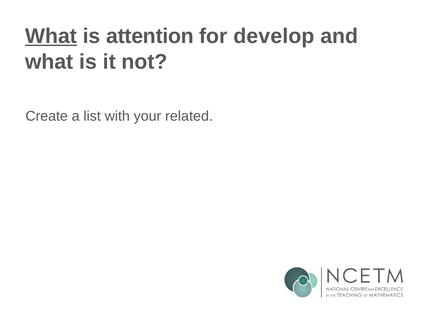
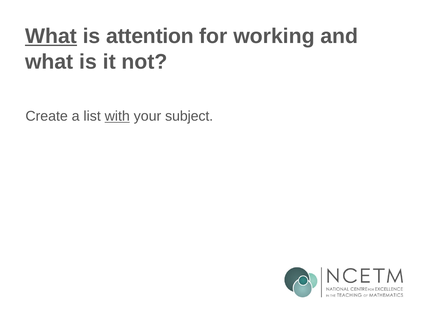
develop: develop -> working (274, 36)
with underline: none -> present (117, 116)
related: related -> subject (189, 116)
